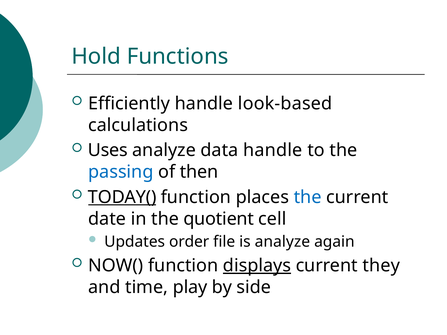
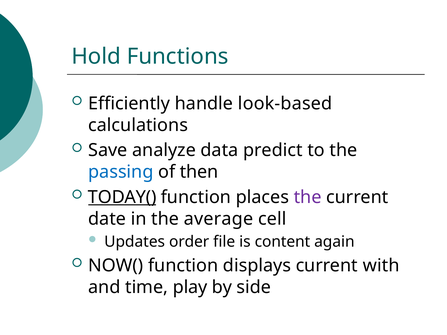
Uses: Uses -> Save (108, 150)
data handle: handle -> predict (273, 150)
the colour: blue -> purple (308, 197)
quotient: quotient -> average (219, 219)
is analyze: analyze -> content (282, 242)
displays underline: present -> none (257, 266)
they: they -> with (381, 266)
